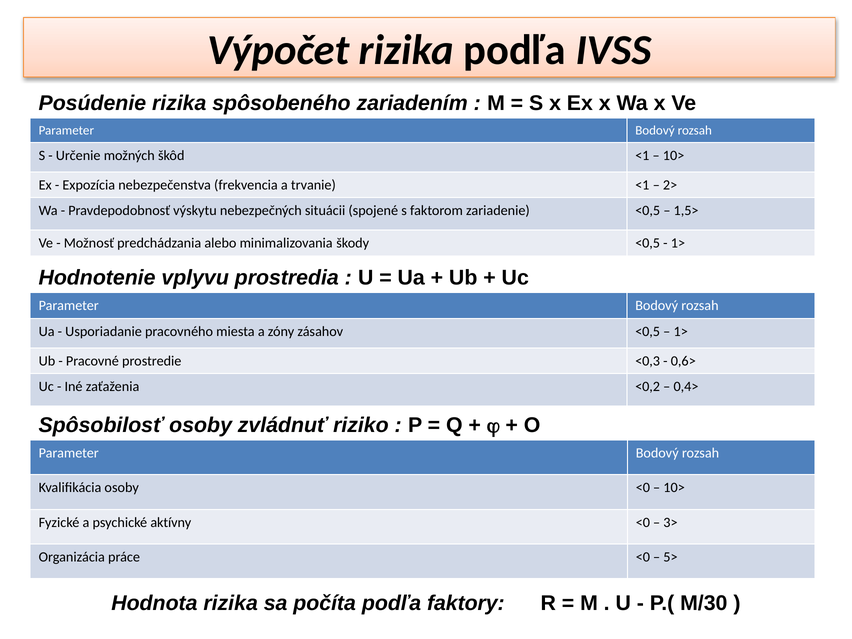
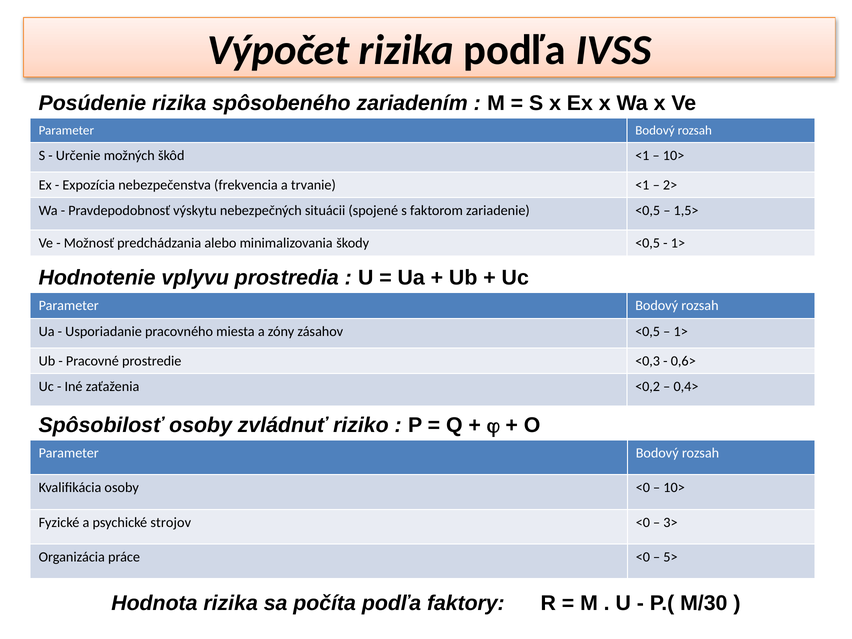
aktívny: aktívny -> strojov (171, 522)
